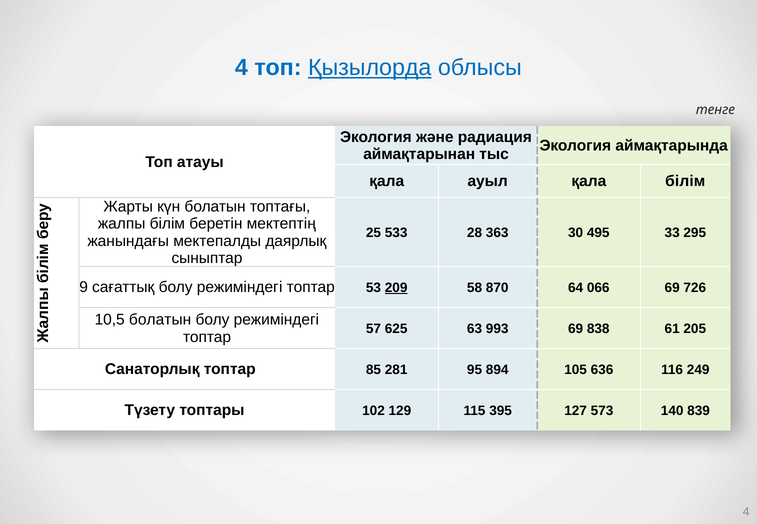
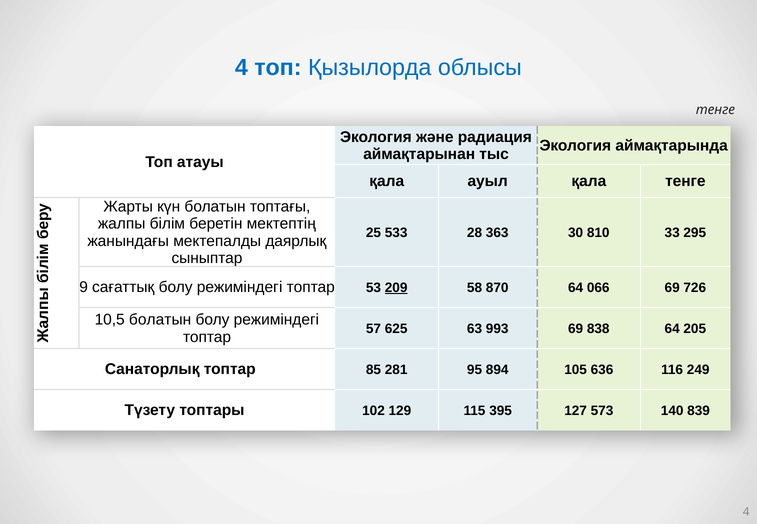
Қызылорда underline: present -> none (370, 68)
қала білім: білім -> тенге (685, 181)
495: 495 -> 810 (598, 233)
838 61: 61 -> 64 (672, 329)
